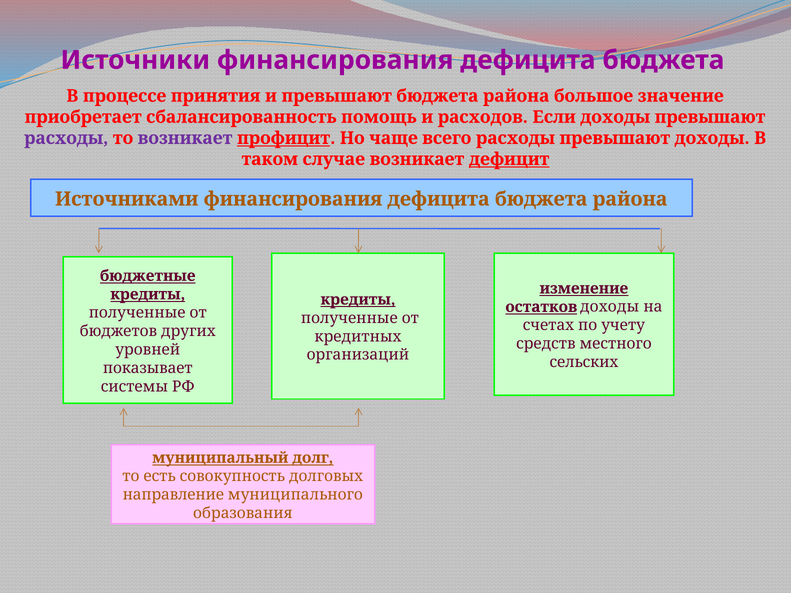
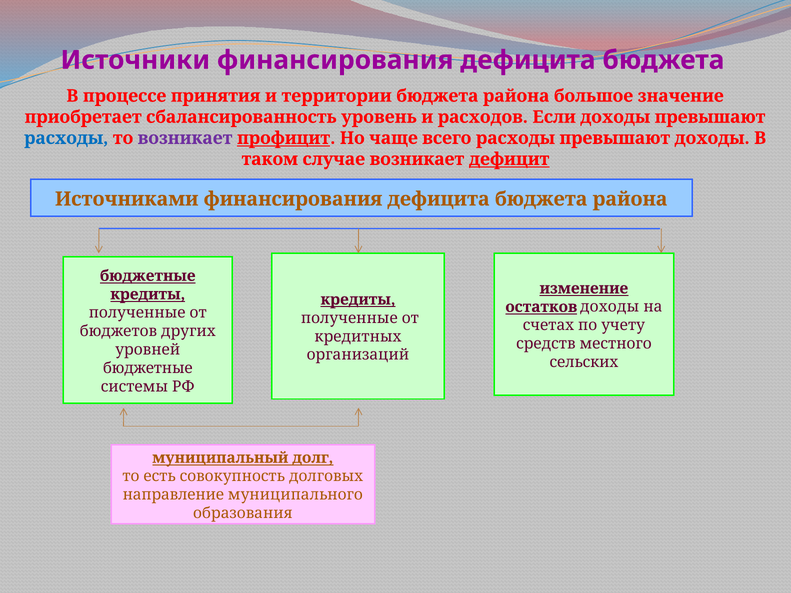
и превышают: превышают -> территории (337, 96)
помощь: помощь -> уровень (379, 117)
расходы colour: purple -> blue (66, 138)
показывает: показывает -> бюджетные (148, 368)
